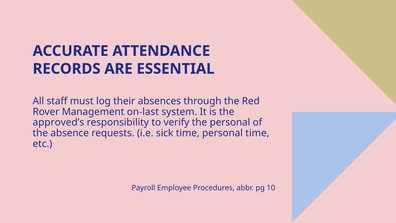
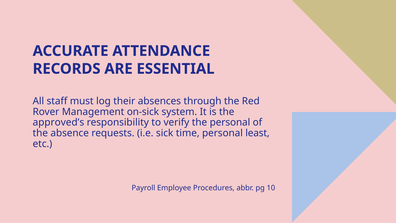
on-last: on-last -> on-sick (143, 112)
personal time: time -> least (257, 133)
